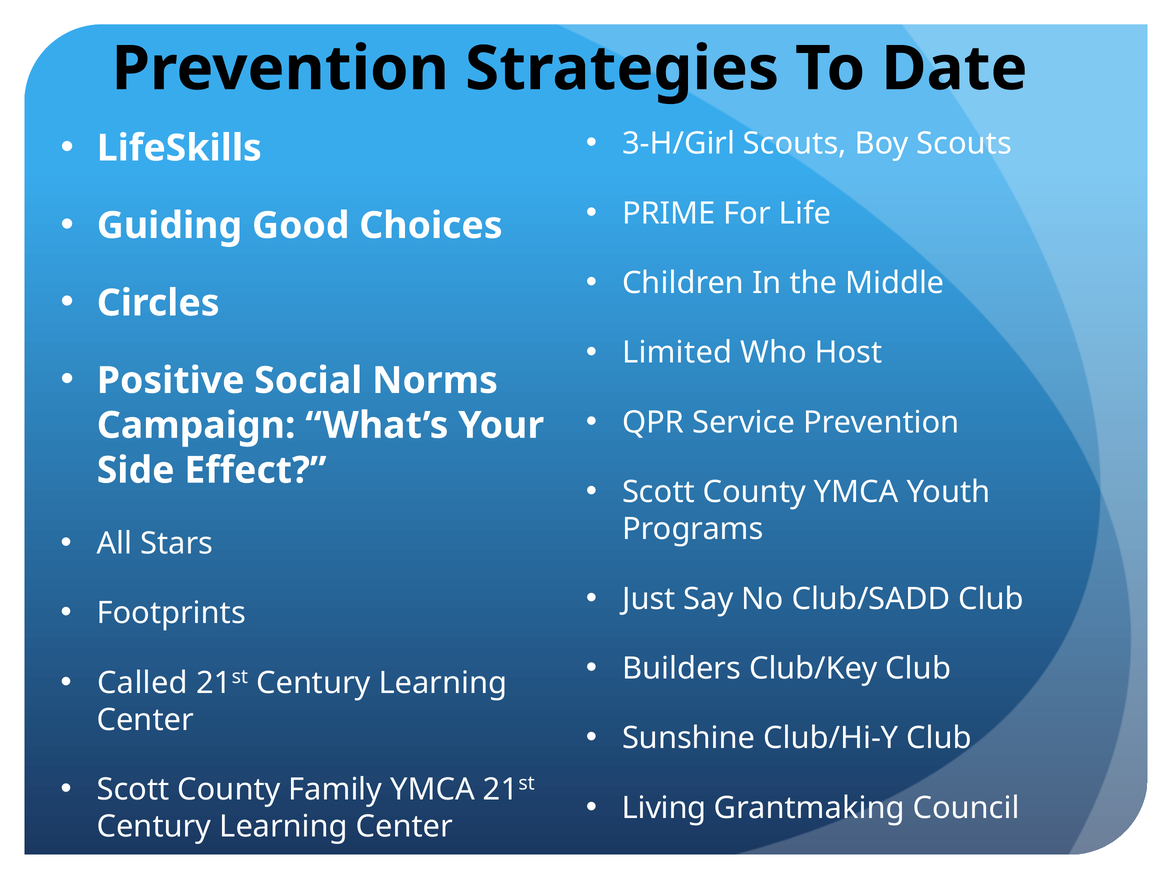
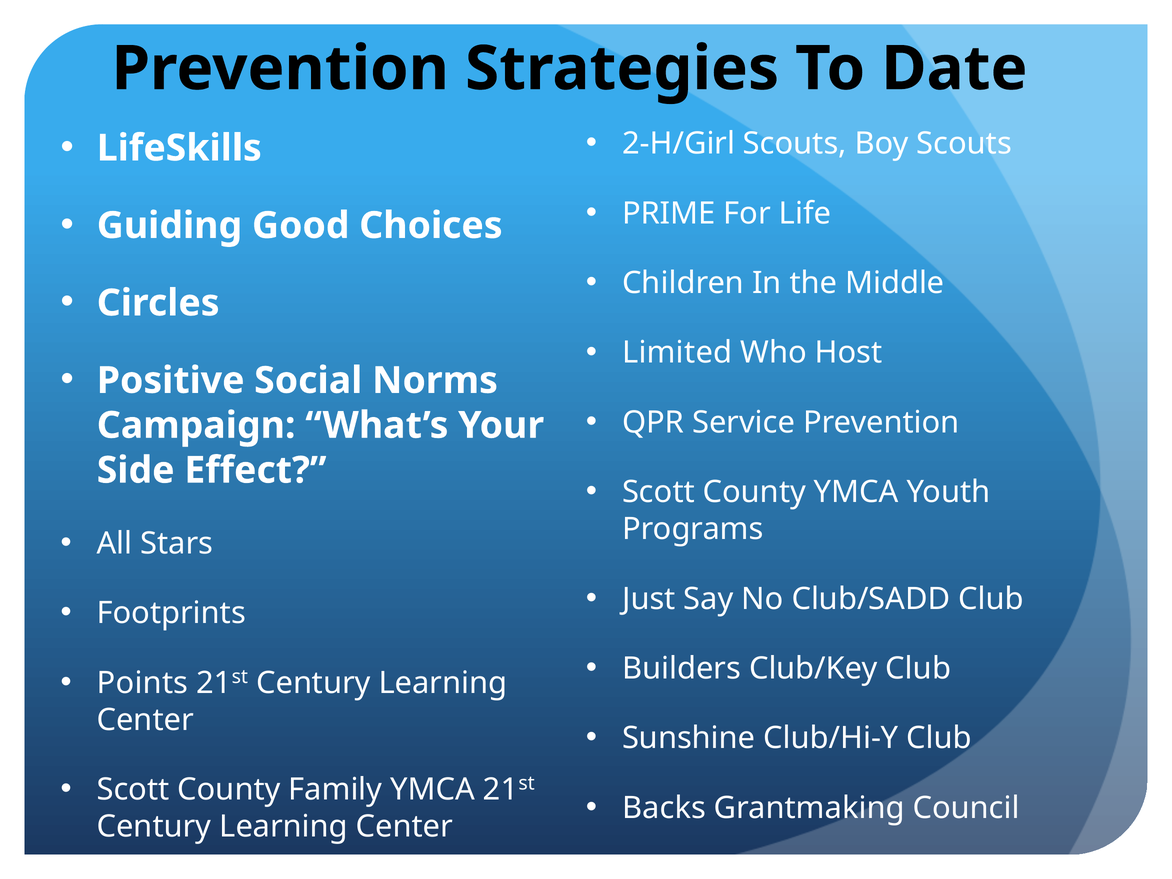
3-H/Girl: 3-H/Girl -> 2-H/Girl (679, 144)
Called: Called -> Points (142, 683)
Living: Living -> Backs (664, 808)
